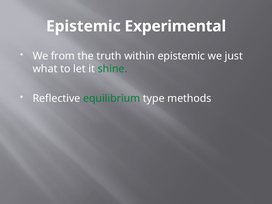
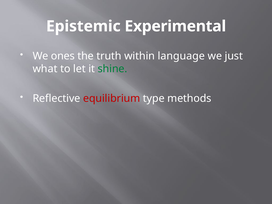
from: from -> ones (63, 56)
within epistemic: epistemic -> language (181, 56)
equilibrium colour: green -> red (112, 98)
